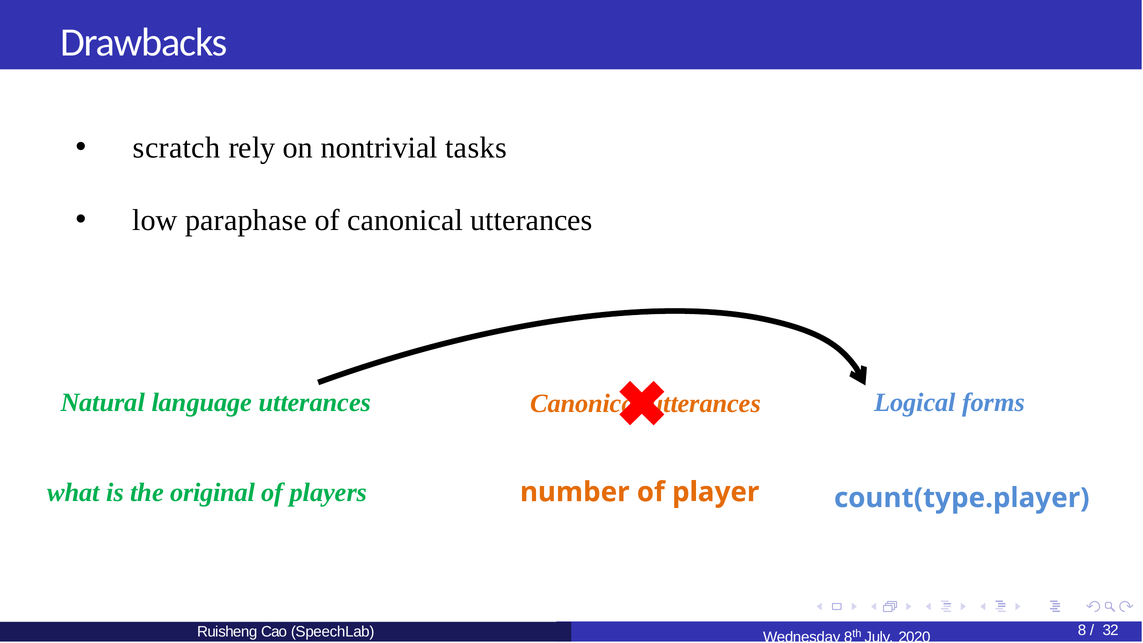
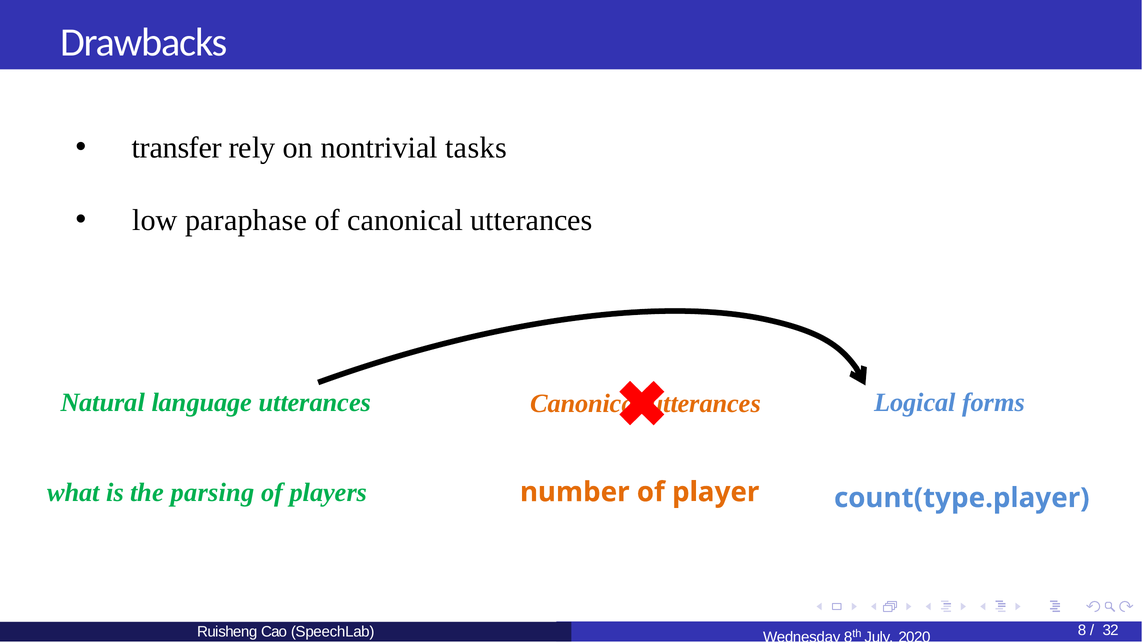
scratch: scratch -> transfer (177, 148)
original: original -> parsing (212, 493)
